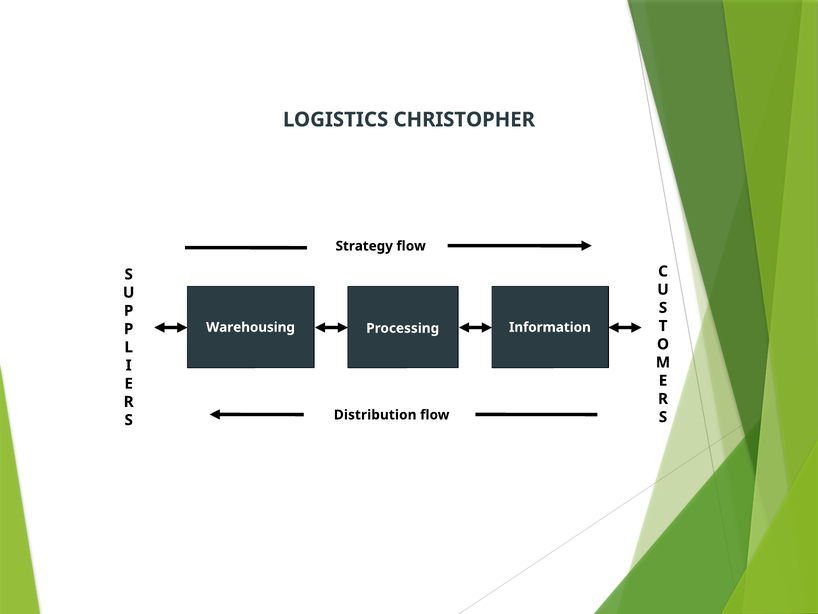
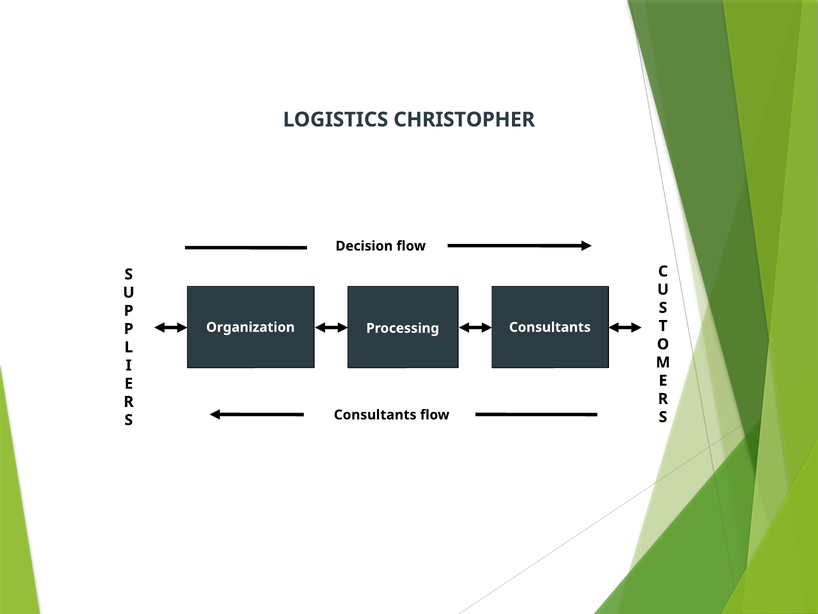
Strategy: Strategy -> Decision (364, 246)
Warehousing: Warehousing -> Organization (250, 327)
Processing Information: Information -> Consultants (550, 327)
Distribution: Distribution -> Consultants (375, 415)
